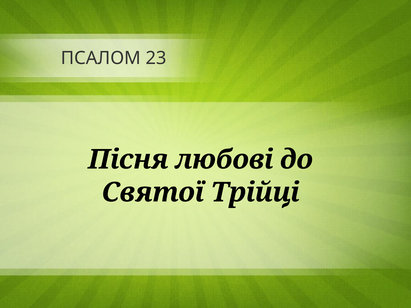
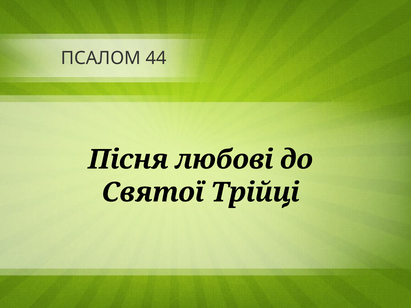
23: 23 -> 44 (156, 58)
